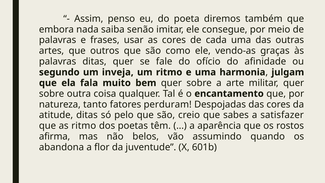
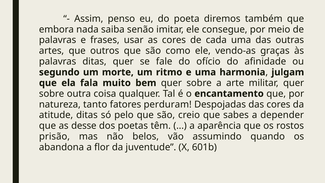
inveja: inveja -> morte (118, 72)
satisfazer: satisfazer -> depender (282, 115)
as ritmo: ritmo -> desse (84, 126)
afirma: afirma -> prisão (54, 136)
